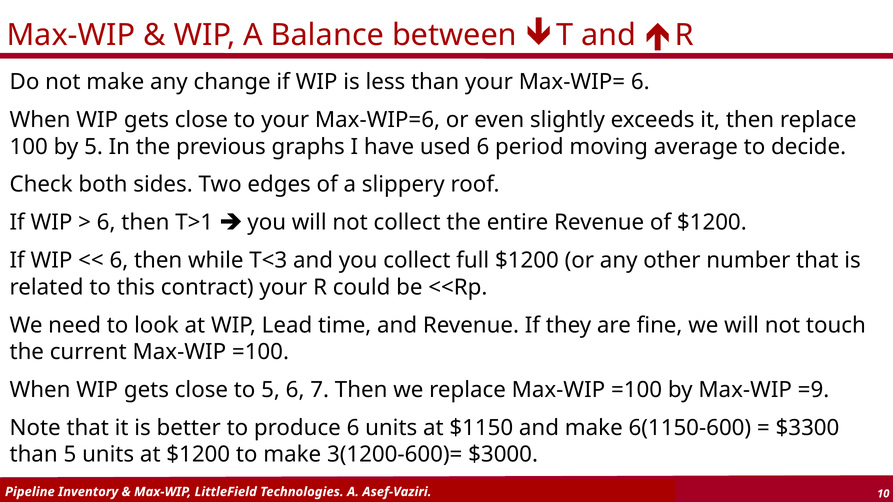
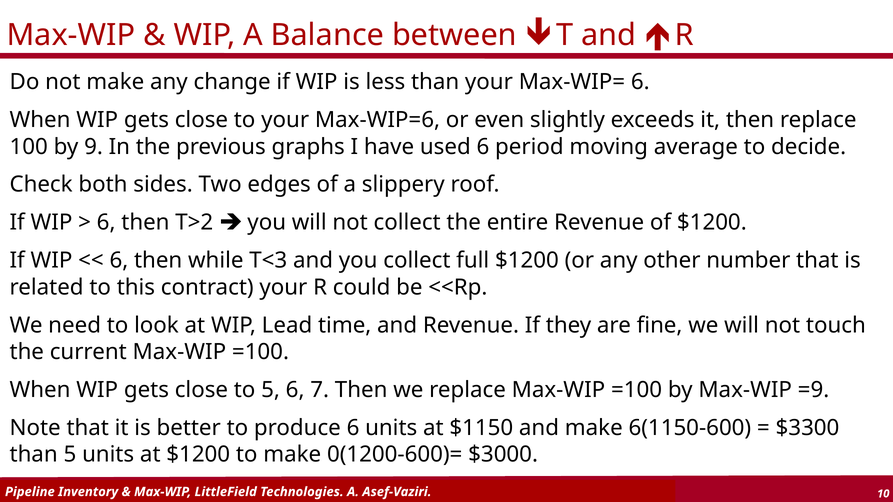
by 5: 5 -> 9 (94, 147)
T>1: T>1 -> T>2 (194, 223)
3(1200-600)=: 3(1200-600)= -> 0(1200-600)= (395, 455)
